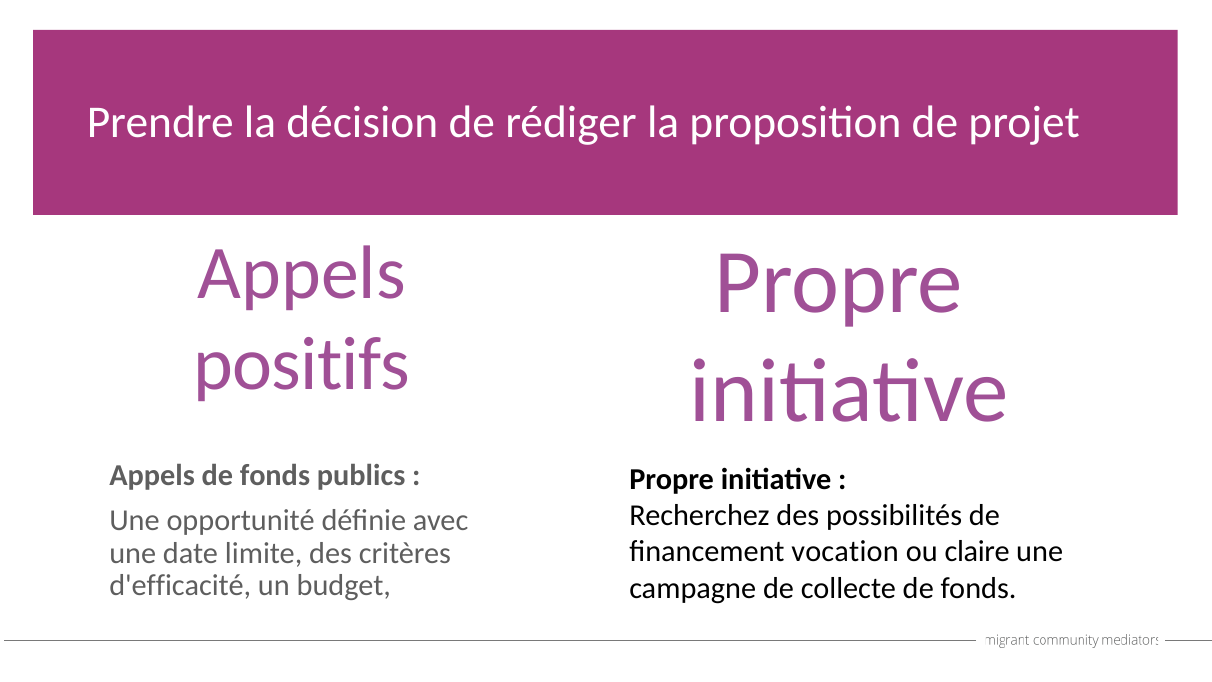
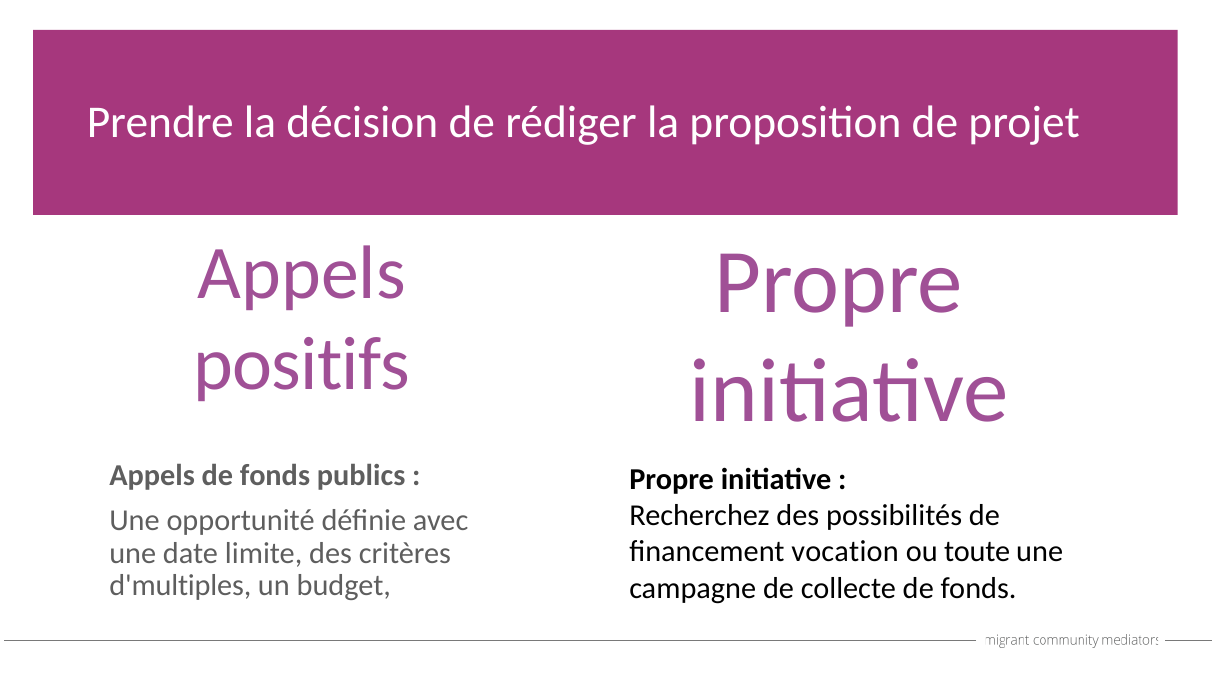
claire: claire -> toute (977, 552)
d'efficacité: d'efficacité -> d'multiples (180, 586)
